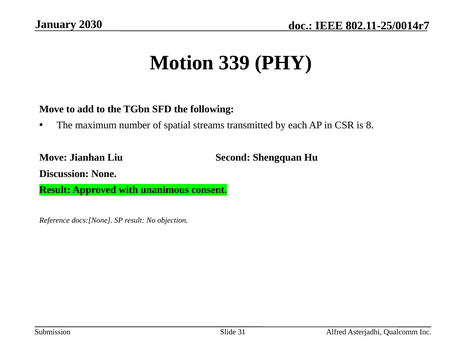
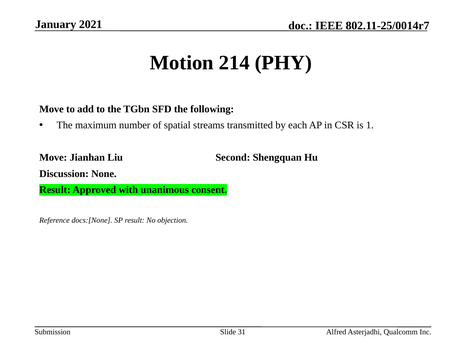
2030: 2030 -> 2021 (91, 24)
339: 339 -> 214 (234, 63)
8: 8 -> 1 (370, 125)
